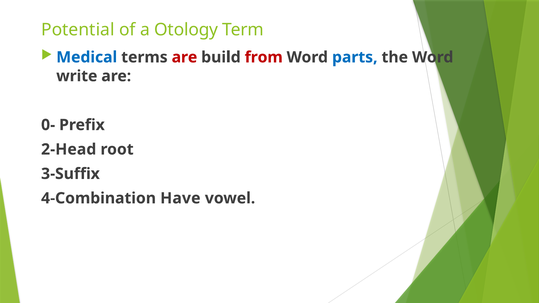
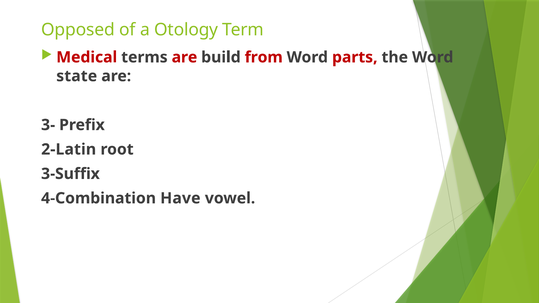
Potential: Potential -> Opposed (78, 30)
Medical colour: blue -> red (87, 57)
parts colour: blue -> red (355, 57)
write: write -> state (77, 76)
0-: 0- -> 3- (48, 125)
2-Head: 2-Head -> 2-Latin (69, 149)
